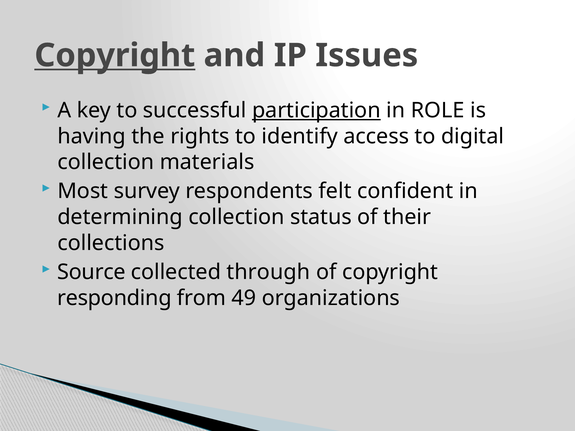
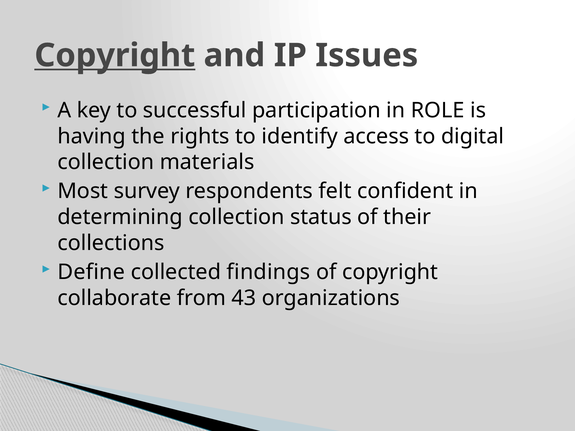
participation underline: present -> none (316, 110)
Source: Source -> Define (91, 272)
through: through -> findings (268, 272)
responding: responding -> collaborate (114, 298)
49: 49 -> 43 (244, 298)
